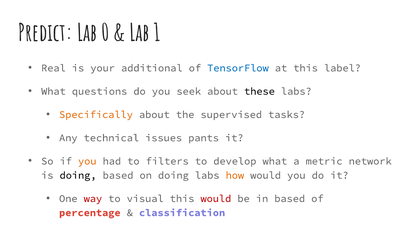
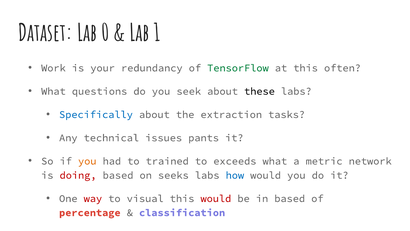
Predict: Predict -> Dataset (45, 33)
Real: Real -> Work (53, 68)
additional: additional -> redundancy (152, 68)
TensorFlow colour: blue -> green (238, 68)
label: label -> often (342, 68)
Specifically colour: orange -> blue (96, 114)
supervised: supervised -> extraction (231, 114)
filters: filters -> trained (167, 161)
develop: develop -> exceeds (235, 161)
doing colour: black -> red (78, 175)
on doing: doing -> seeks (173, 175)
how colour: orange -> blue (235, 175)
